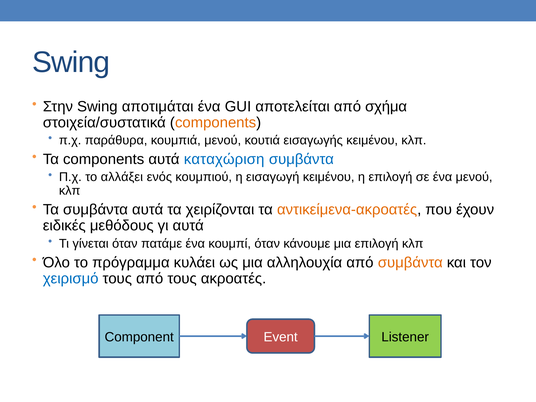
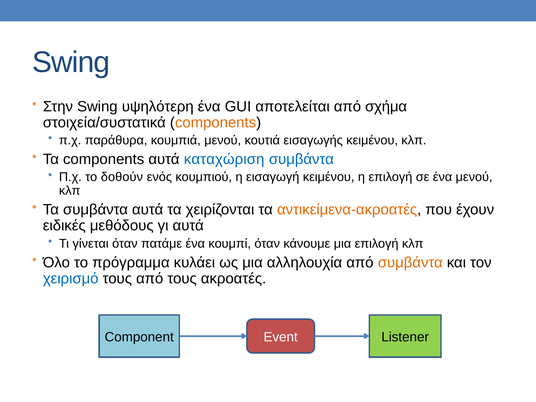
αποτιμάται: αποτιμάται -> υψηλότερη (158, 106)
αλλάξει: αλλάξει -> δοθούν (122, 177)
